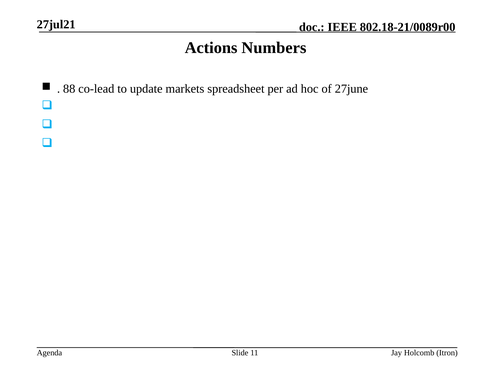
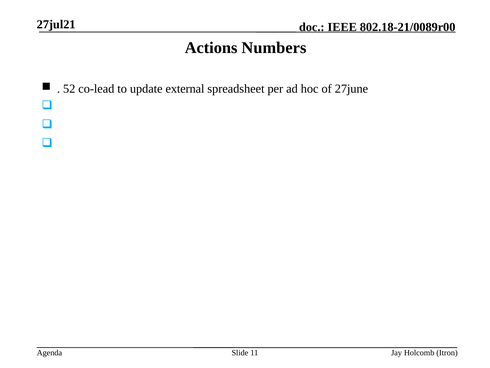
88: 88 -> 52 (69, 89)
markets: markets -> external (185, 89)
